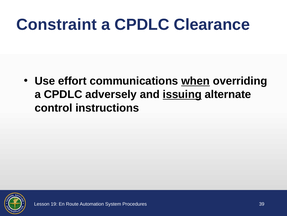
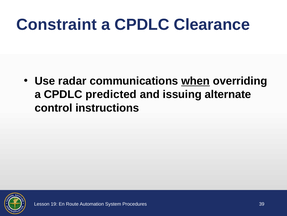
effort: effort -> radar (72, 81)
adversely: adversely -> predicted (111, 94)
issuing underline: present -> none (182, 94)
